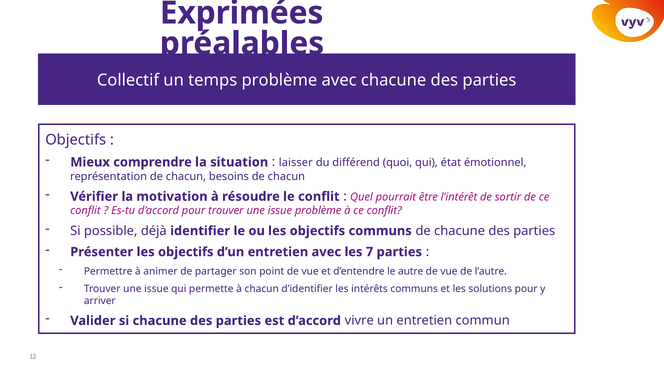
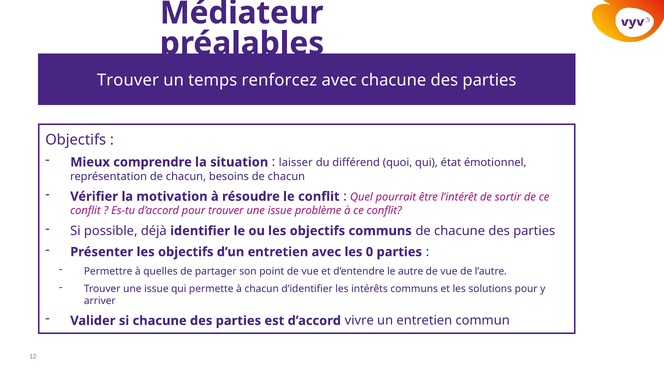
Exprimées: Exprimées -> Médiateur (242, 13)
Collectif: Collectif -> Trouver (128, 80)
temps problème: problème -> renforcez (279, 80)
7: 7 -> 0 (369, 252)
animer: animer -> quelles (160, 271)
